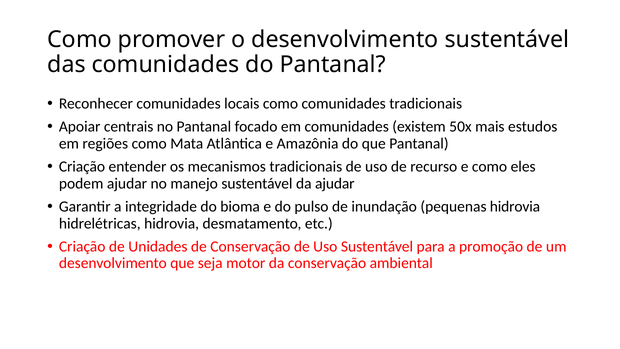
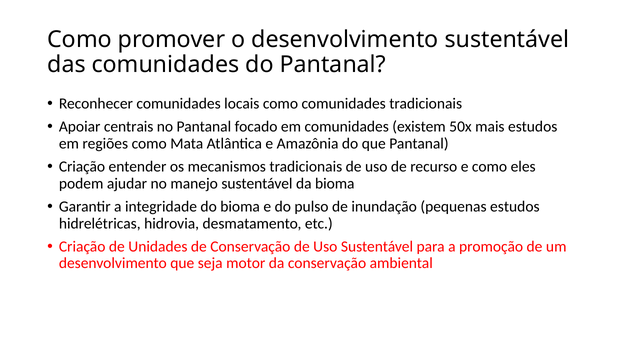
da ajudar: ajudar -> bioma (335, 183)
pequenas hidrovia: hidrovia -> estudos (515, 206)
